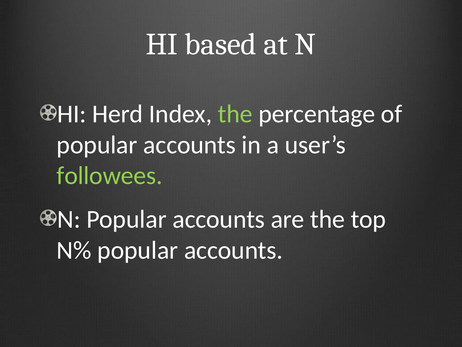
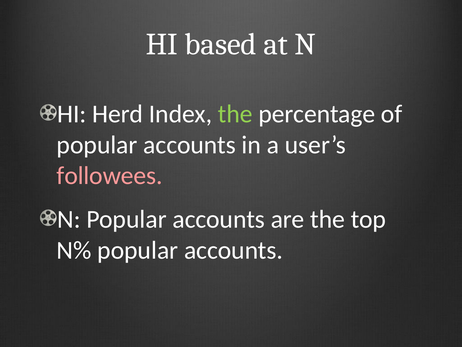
followees colour: light green -> pink (110, 175)
